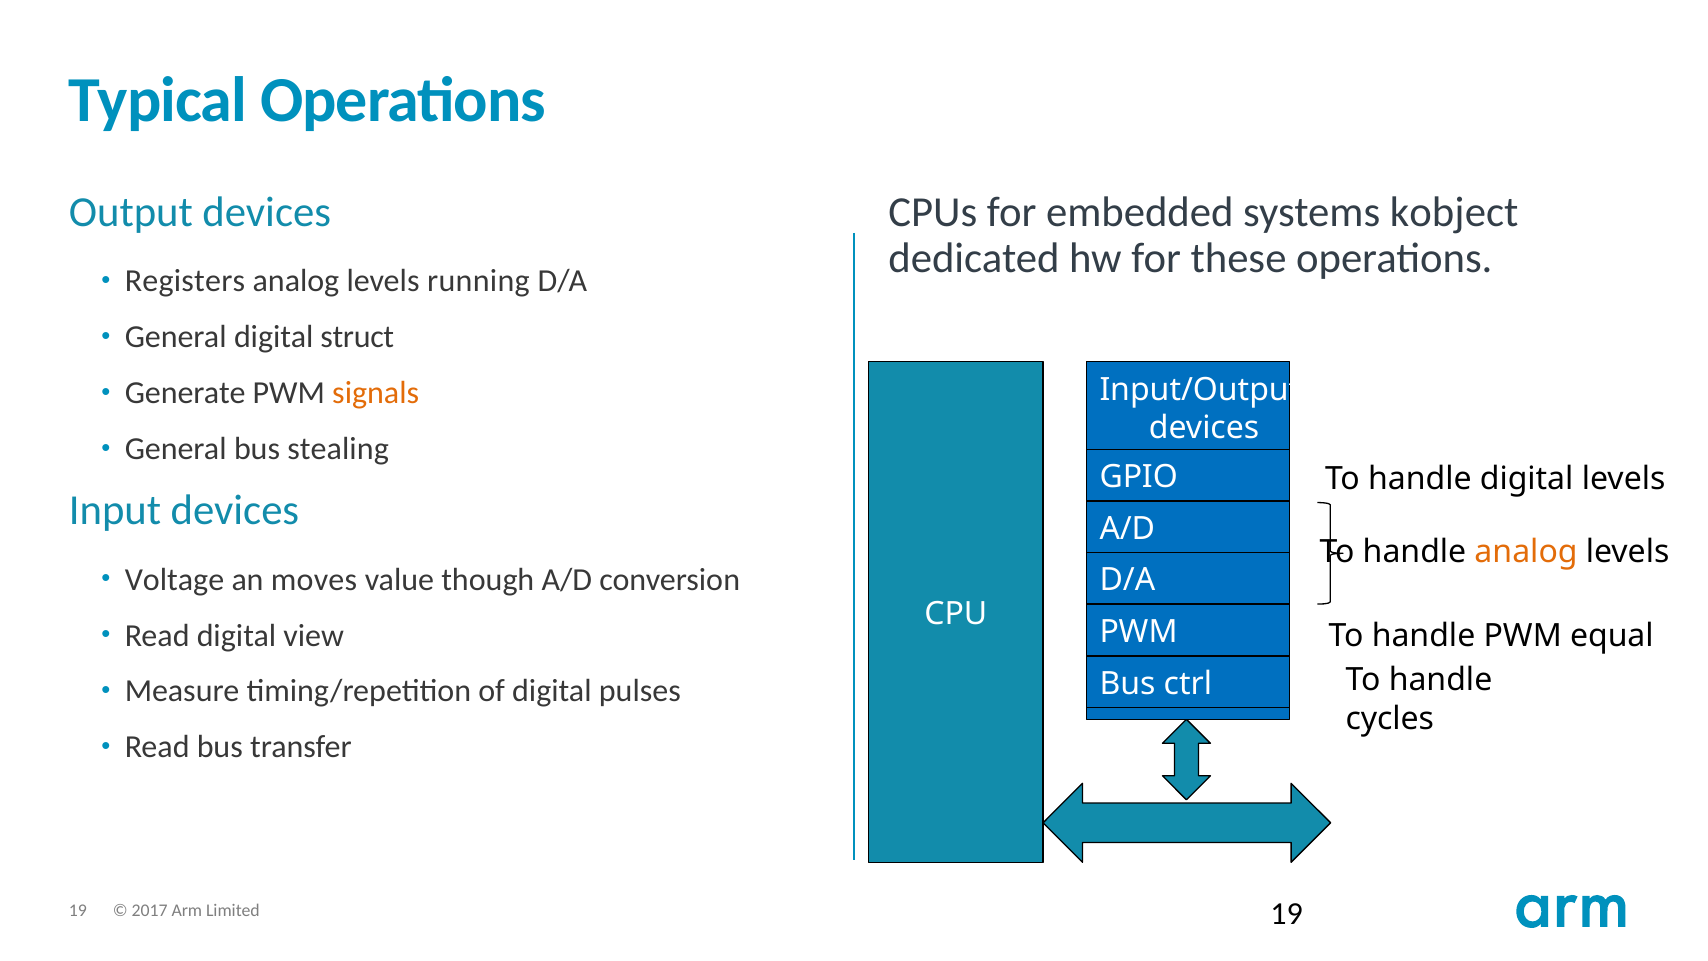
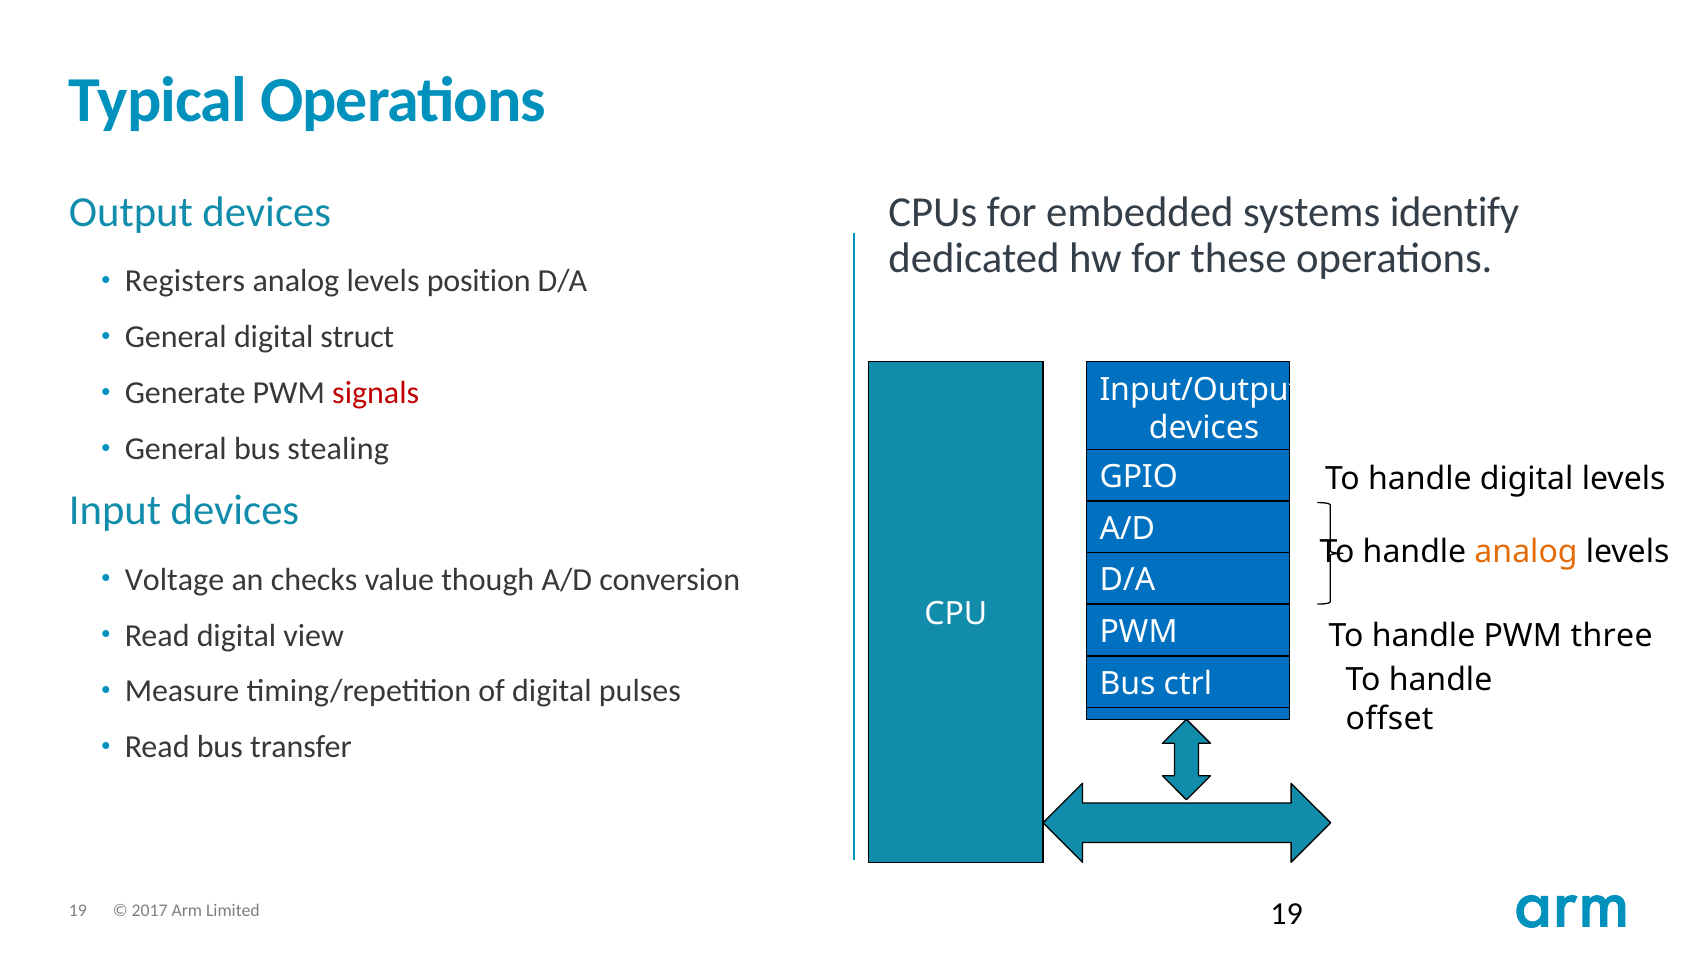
kobject: kobject -> identify (1454, 212)
running: running -> position (479, 281)
signals colour: orange -> red (376, 393)
moves: moves -> checks (314, 579)
equal: equal -> three (1612, 635)
cycles: cycles -> offset (1390, 719)
